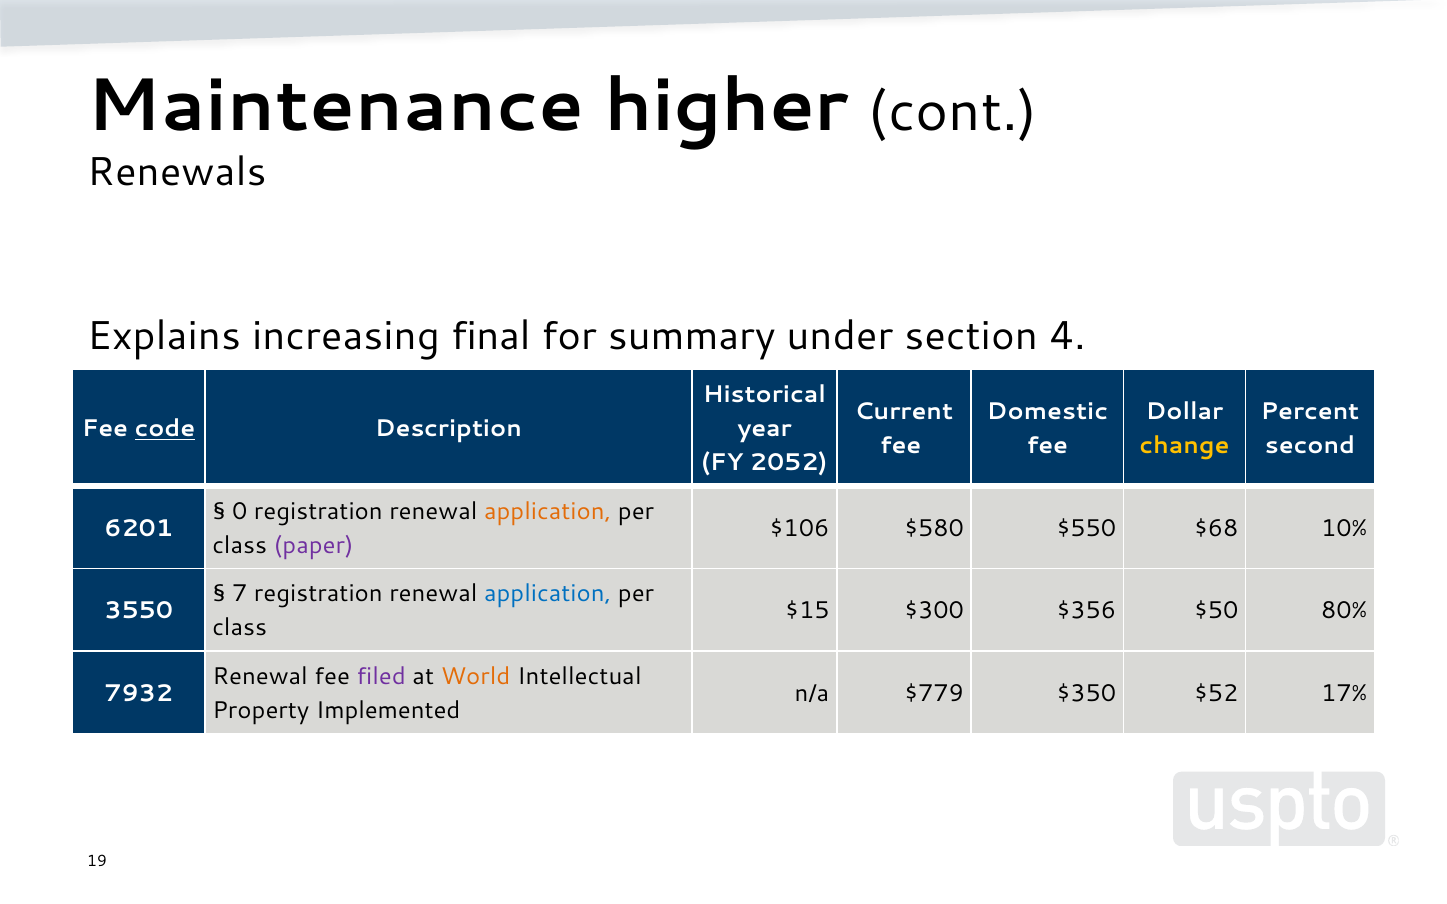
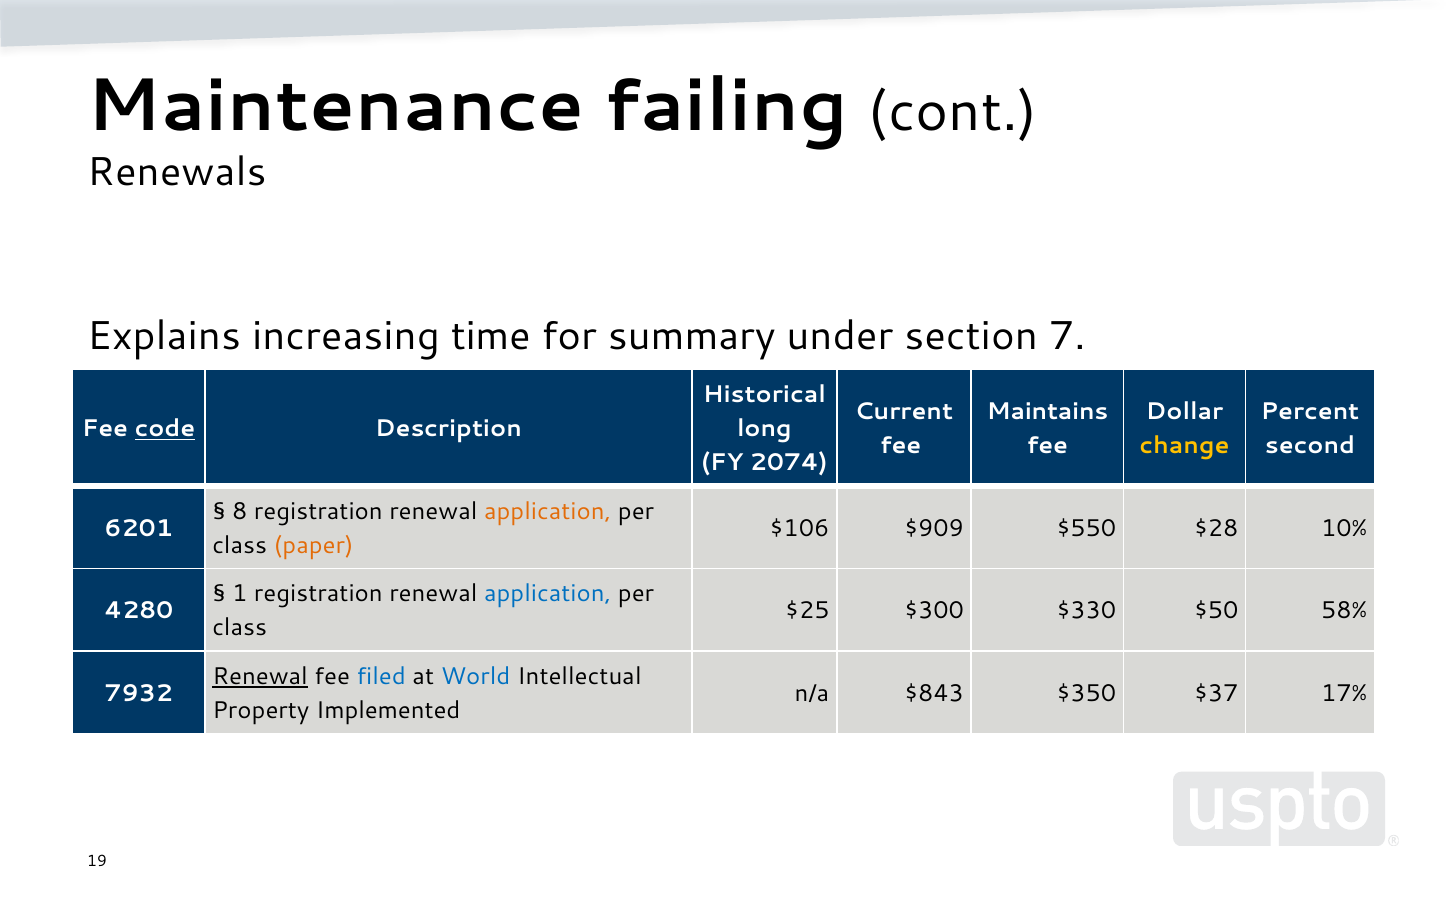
higher: higher -> failing (726, 106)
final: final -> time (491, 337)
4: 4 -> 7 (1067, 337)
Domestic: Domestic -> Maintains (1047, 412)
year: year -> long (764, 429)
2052: 2052 -> 2074 (789, 463)
0: 0 -> 8 (240, 512)
$580: $580 -> $909 (934, 529)
$68: $68 -> $28 (1216, 529)
paper colour: purple -> orange (314, 546)
7: 7 -> 1 (240, 594)
3550: 3550 -> 4280 (139, 611)
$15: $15 -> $25 (807, 611)
$356: $356 -> $330 (1086, 611)
80%: 80% -> 58% (1344, 611)
Renewal underline: none -> present (260, 677)
filed colour: purple -> blue (381, 677)
World colour: orange -> blue (476, 677)
$779: $779 -> $843 (934, 694)
$52: $52 -> $37 (1216, 694)
